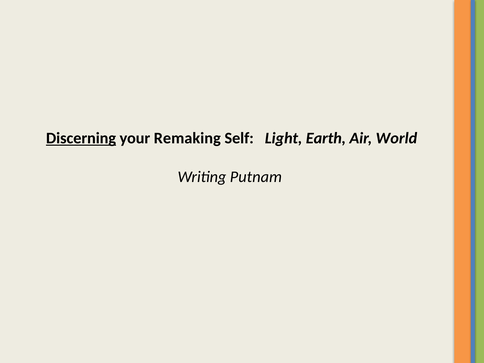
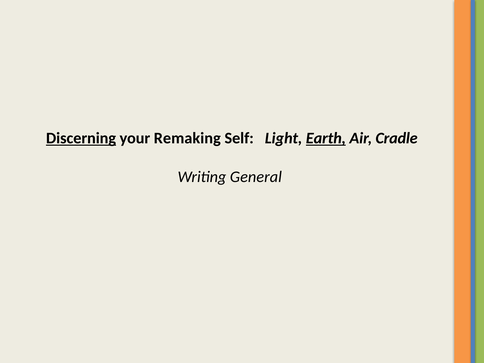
Earth underline: none -> present (326, 138)
World: World -> Cradle (397, 138)
Putnam: Putnam -> General (256, 177)
